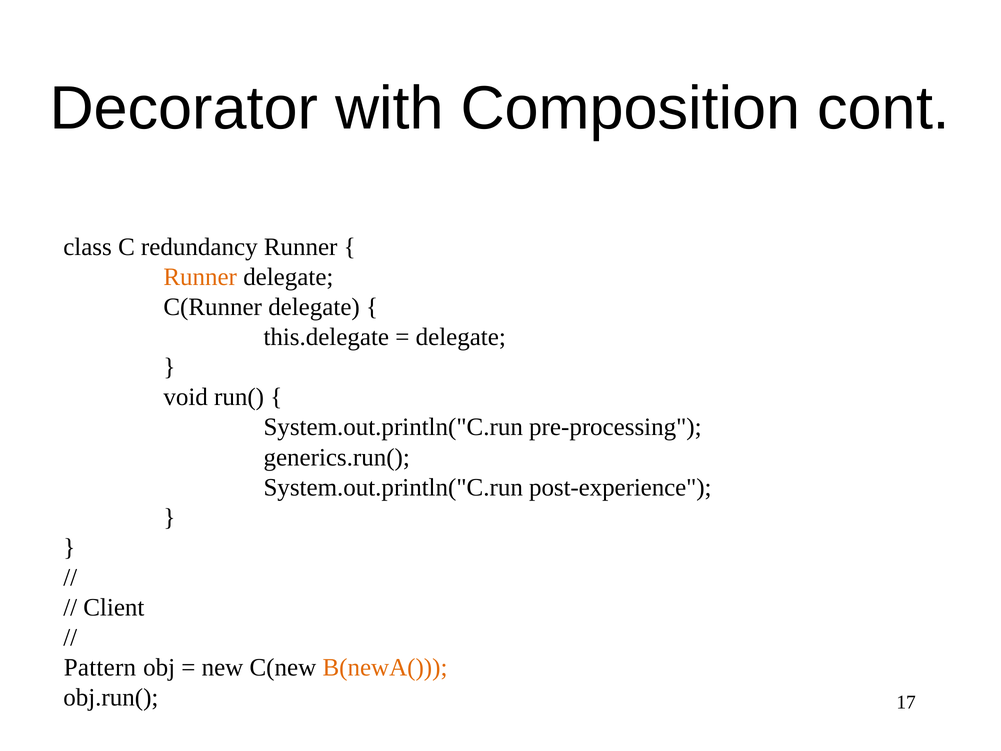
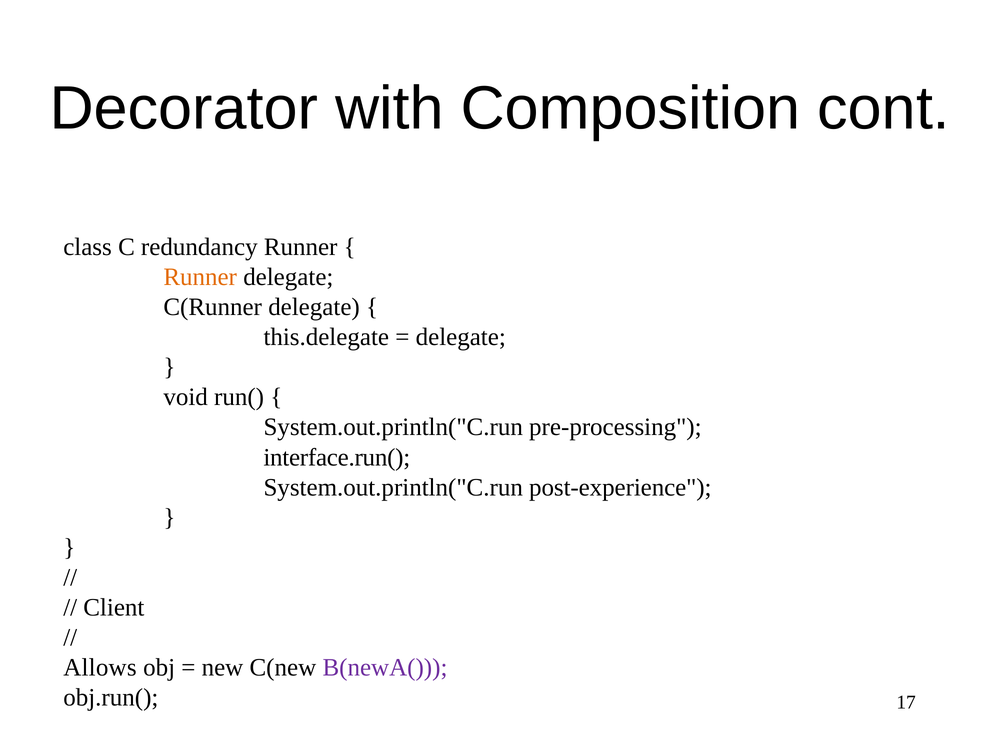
generics.run(: generics.run( -> interface.run( (337, 457)
Pattern: Pattern -> Allows (100, 667)
B(newA( colour: orange -> purple (385, 667)
